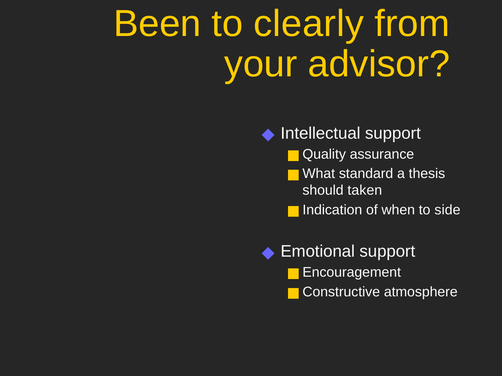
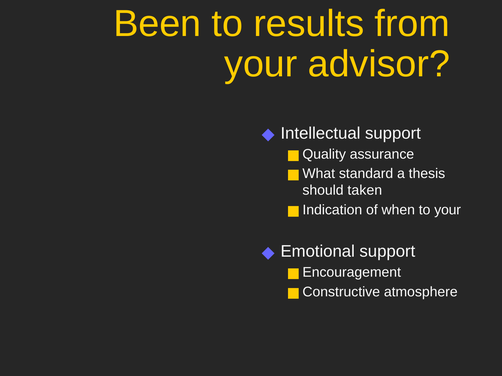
clearly: clearly -> results (309, 24)
to side: side -> your (448, 210)
